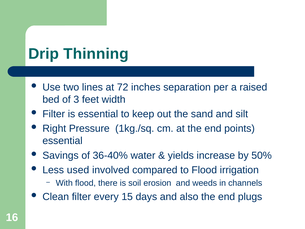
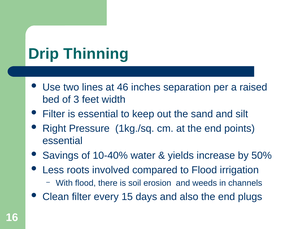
72: 72 -> 46 (123, 87)
36-40%: 36-40% -> 10-40% (110, 155)
used: used -> roots (78, 170)
